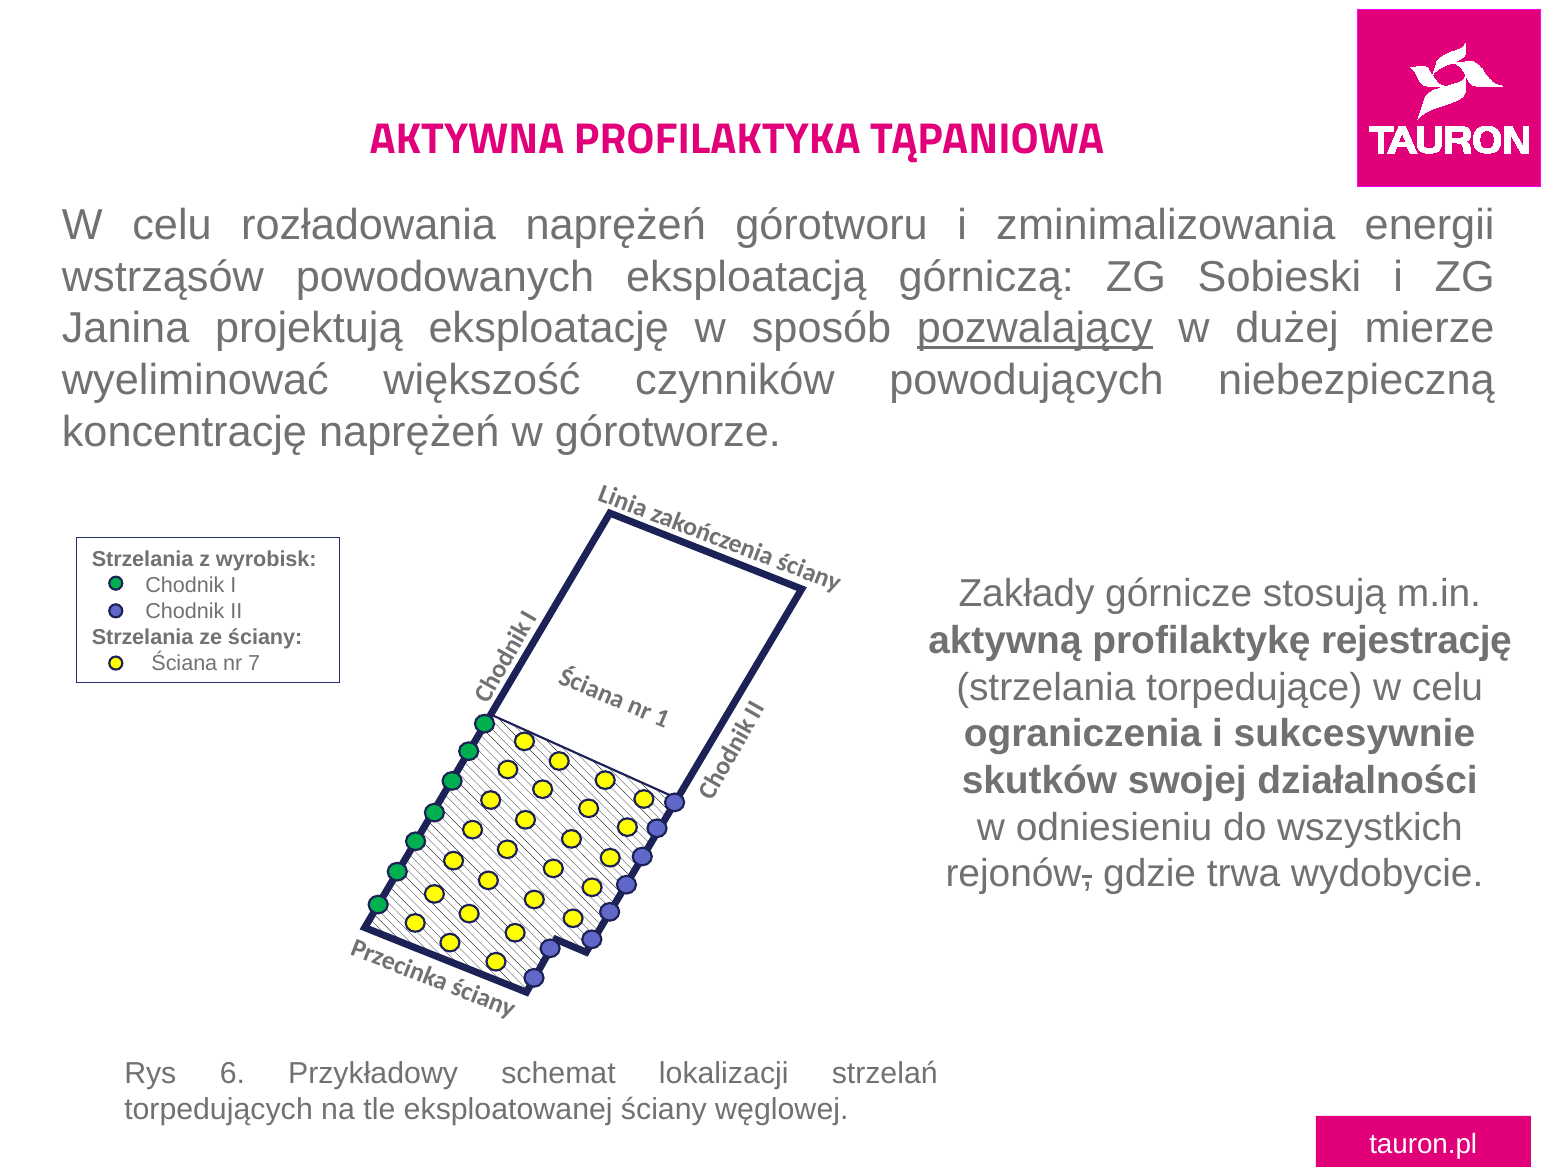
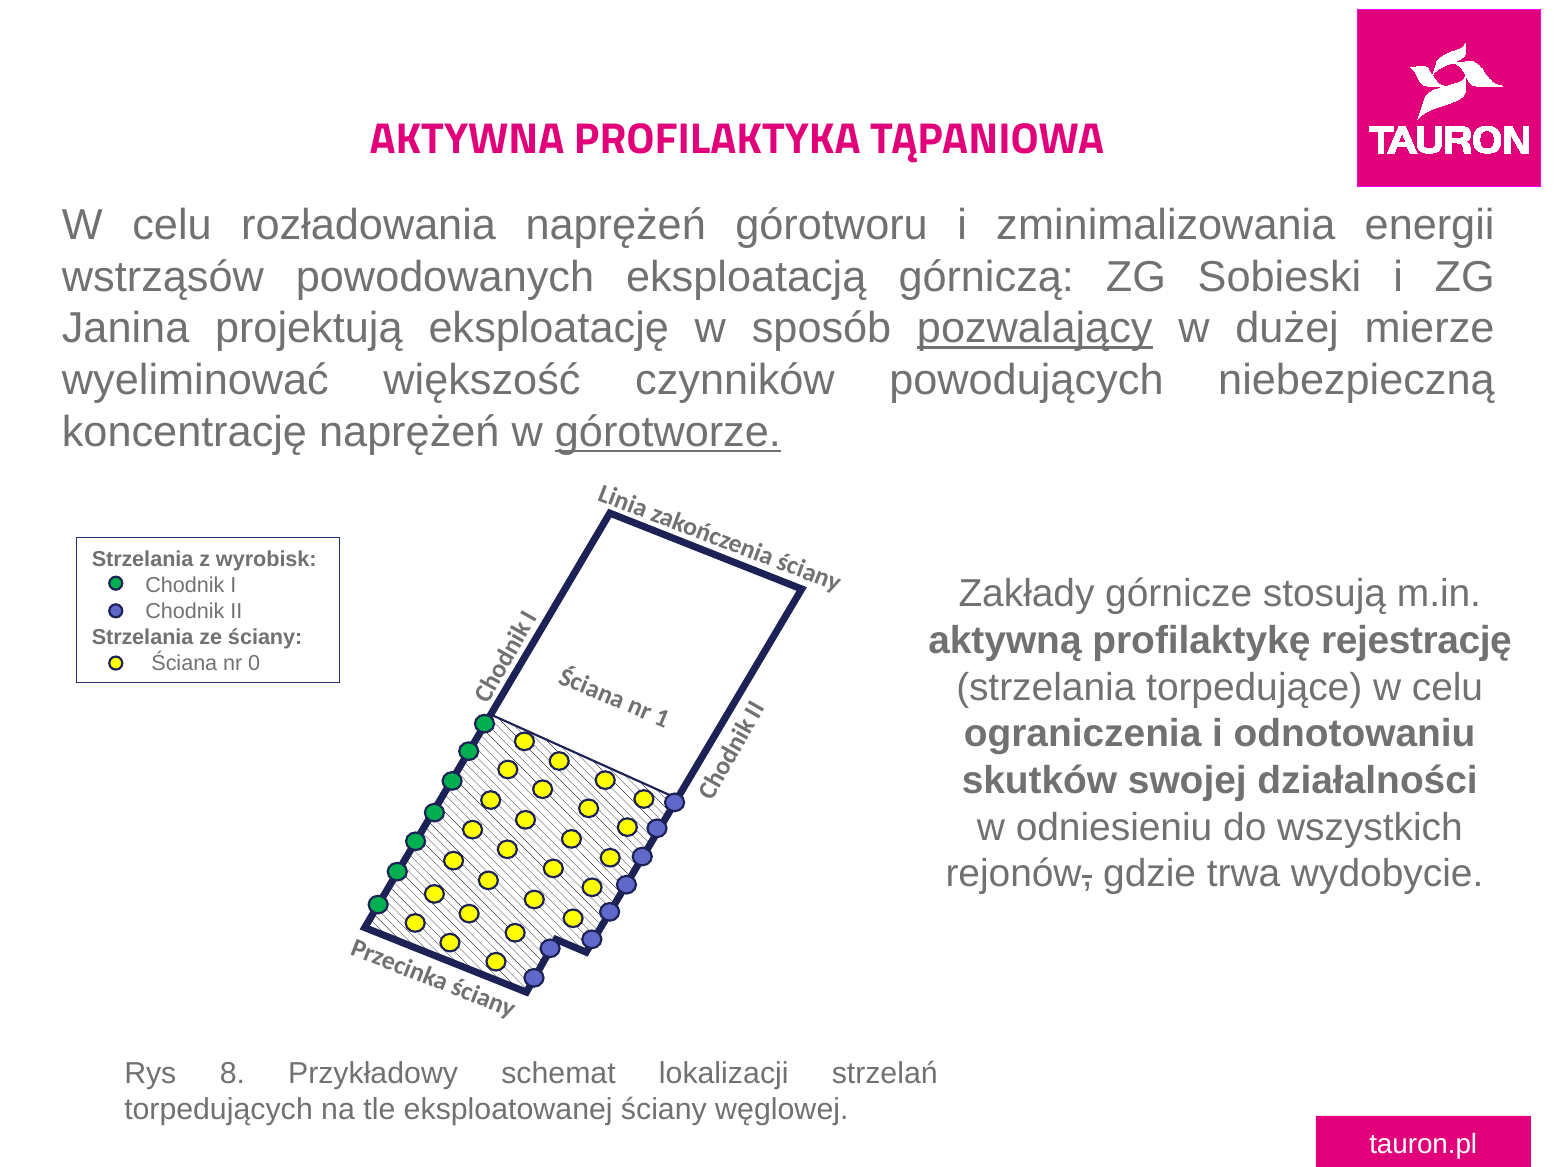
górotworze underline: none -> present (668, 432)
7: 7 -> 0 (254, 664)
sukcesywnie: sukcesywnie -> odnotowaniu (1355, 734)
6: 6 -> 8 (232, 1073)
